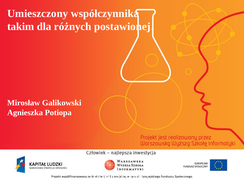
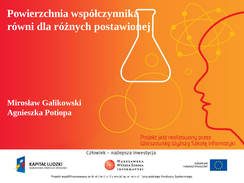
Umieszczony: Umieszczony -> Powierzchnia (38, 14)
takim: takim -> równi (21, 27)
